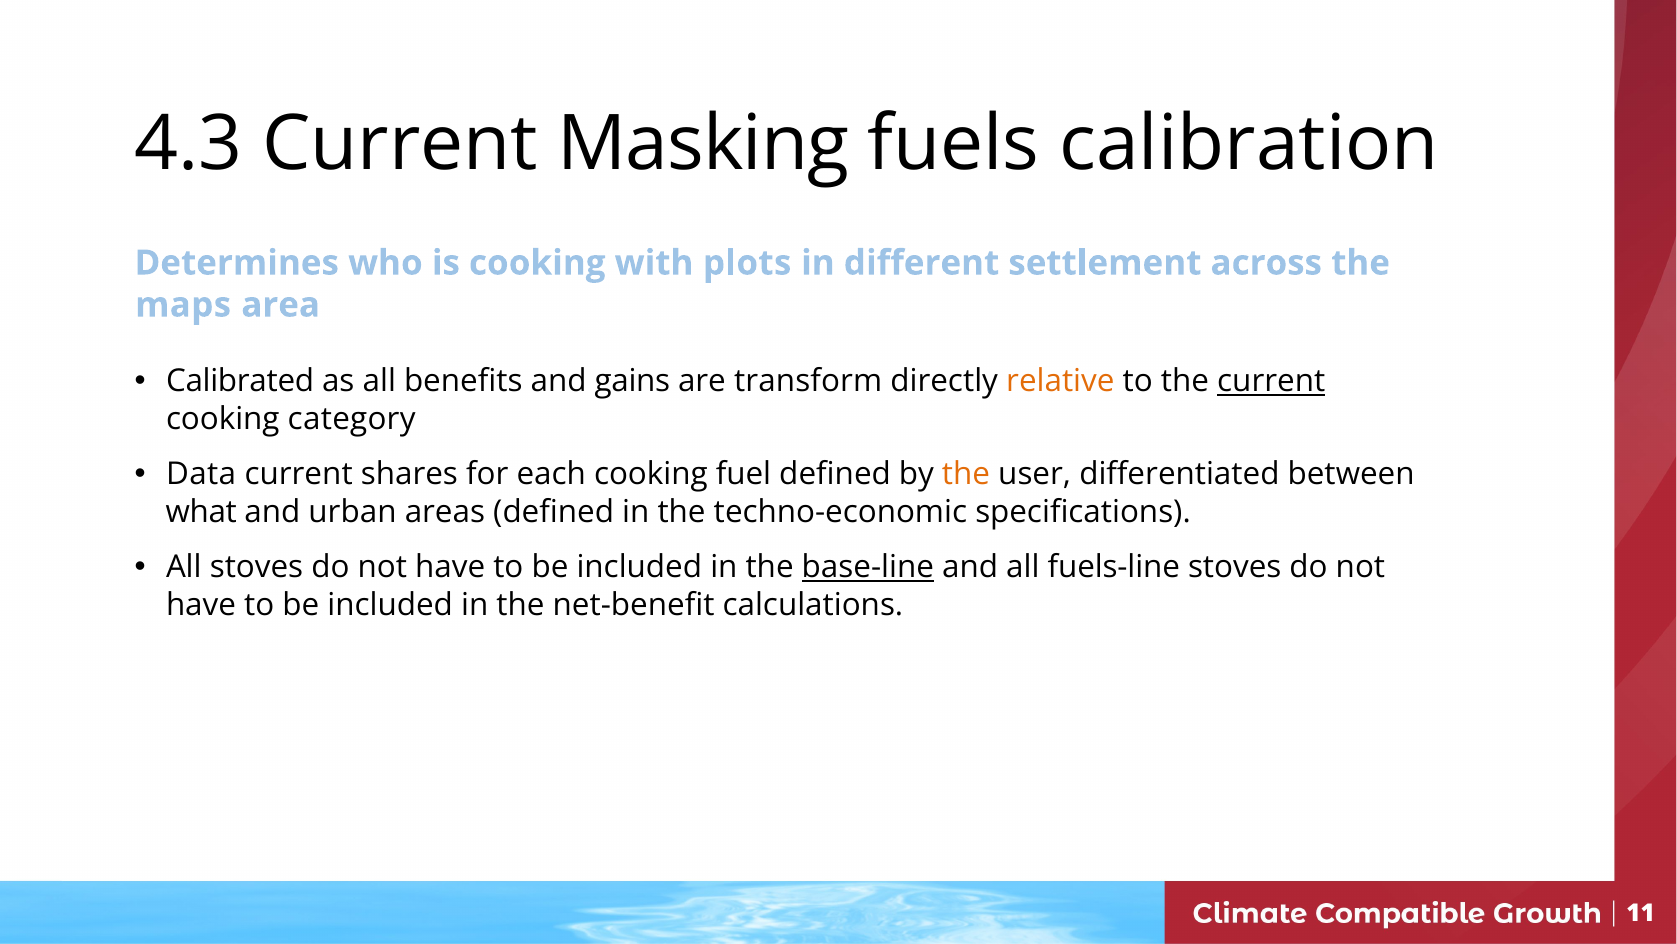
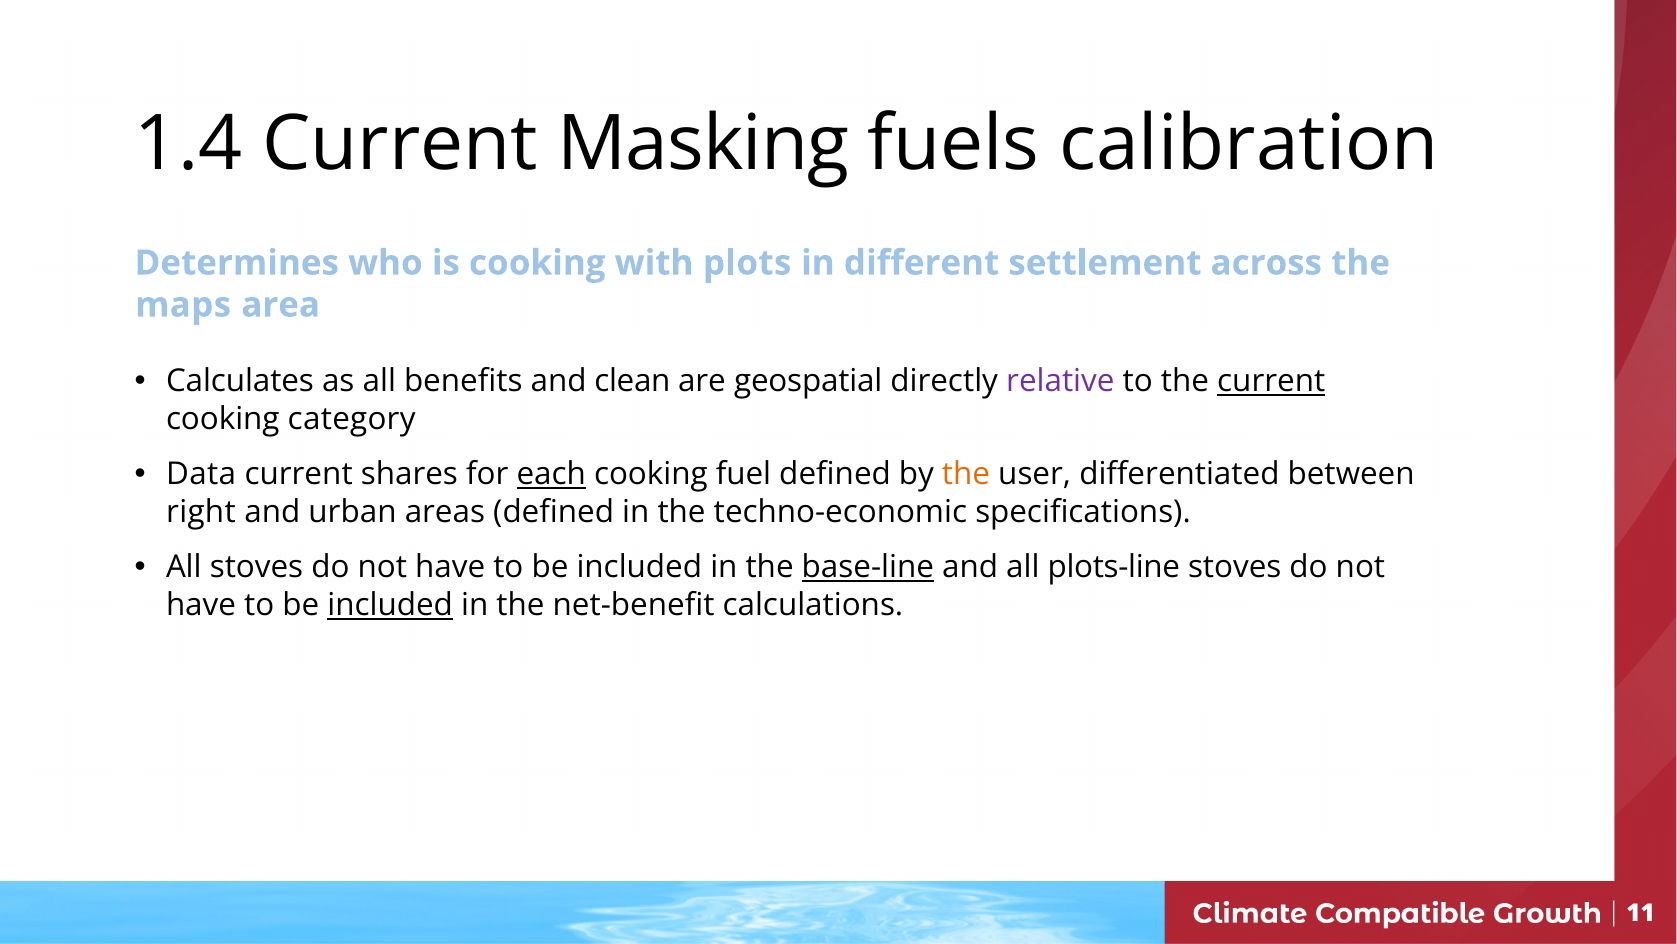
4.3: 4.3 -> 1.4 (188, 144)
Calibrated: Calibrated -> Calculates (240, 381)
gains: gains -> clean (632, 381)
transform: transform -> geospatial (808, 381)
relative colour: orange -> purple (1060, 381)
each underline: none -> present (551, 474)
what: what -> right (201, 512)
fuels-line: fuels-line -> plots-line (1114, 567)
included underline: none -> present (390, 605)
